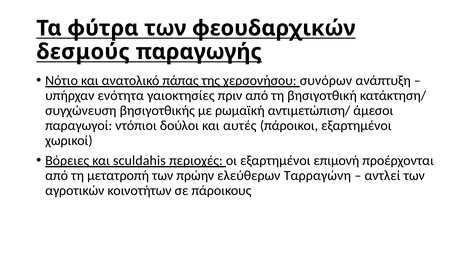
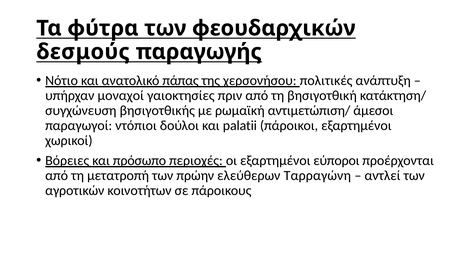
συνόρων: συνόρων -> πολιτικές (326, 80)
ενότητα: ενότητα -> μοναχοί (121, 95)
αυτές: αυτές -> palatii (240, 125)
sculdahis: sculdahis -> πρόσωπο (140, 160)
επιμονή: επιμονή -> εύποροι (336, 160)
